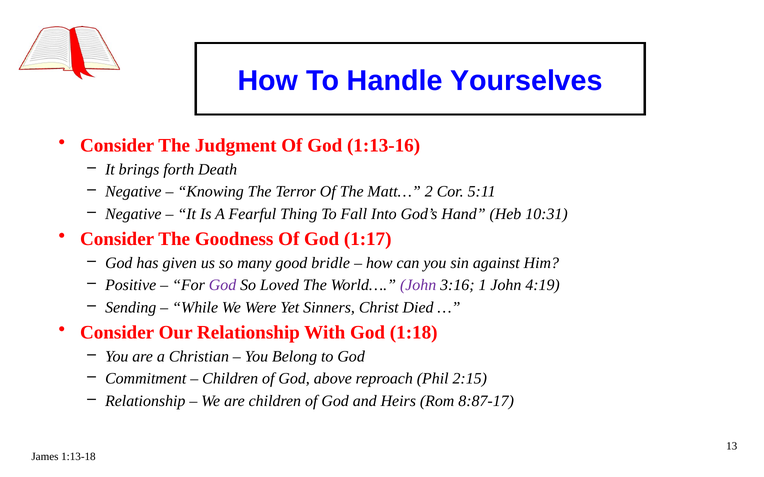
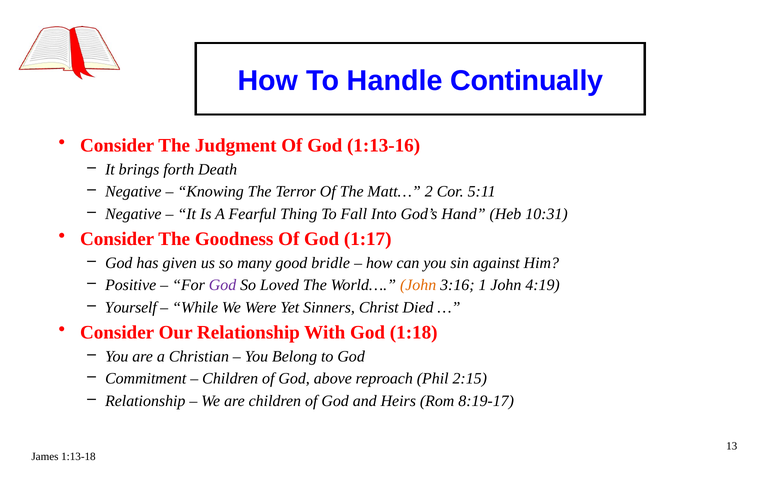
Yourselves: Yourselves -> Continually (527, 81)
John colour: purple -> orange (418, 285)
Sending: Sending -> Yourself (131, 308)
8:87-17: 8:87-17 -> 8:19-17 (486, 401)
